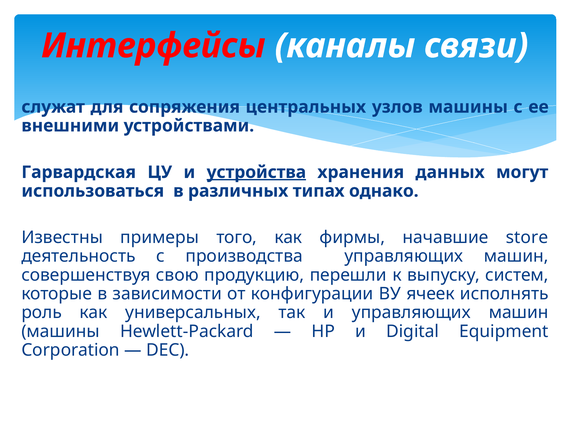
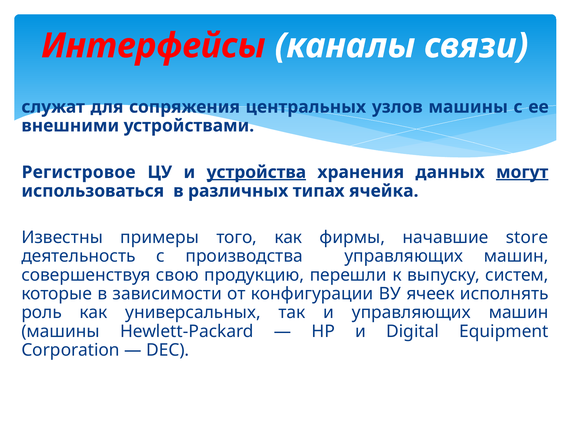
Гарвардская: Гарвардская -> Регистровое (79, 172)
могут underline: none -> present (522, 172)
однако: однако -> ячейка (384, 191)
